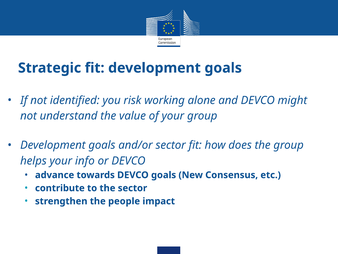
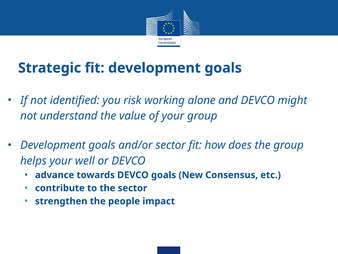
info: info -> well (85, 161)
